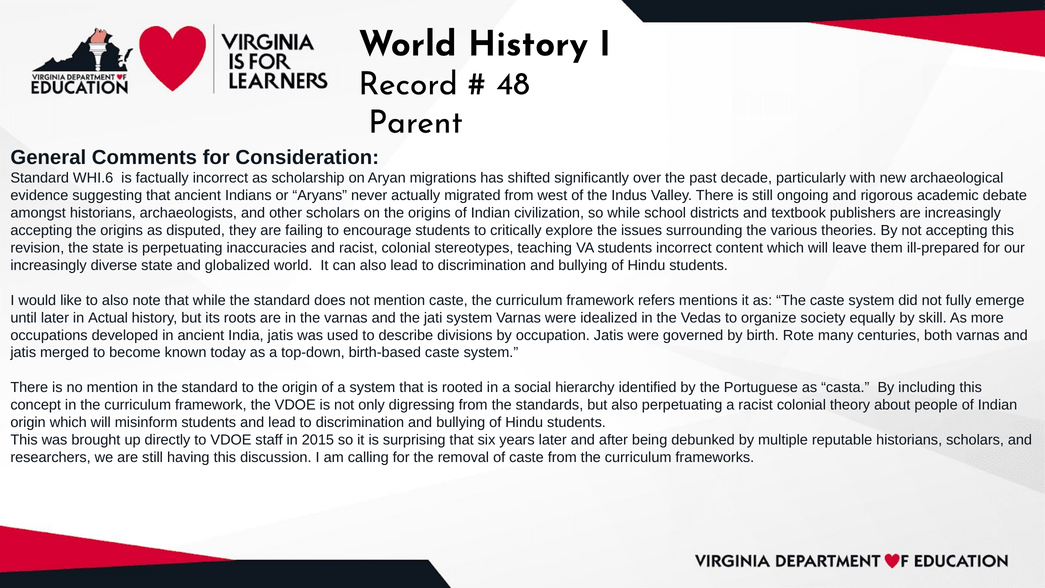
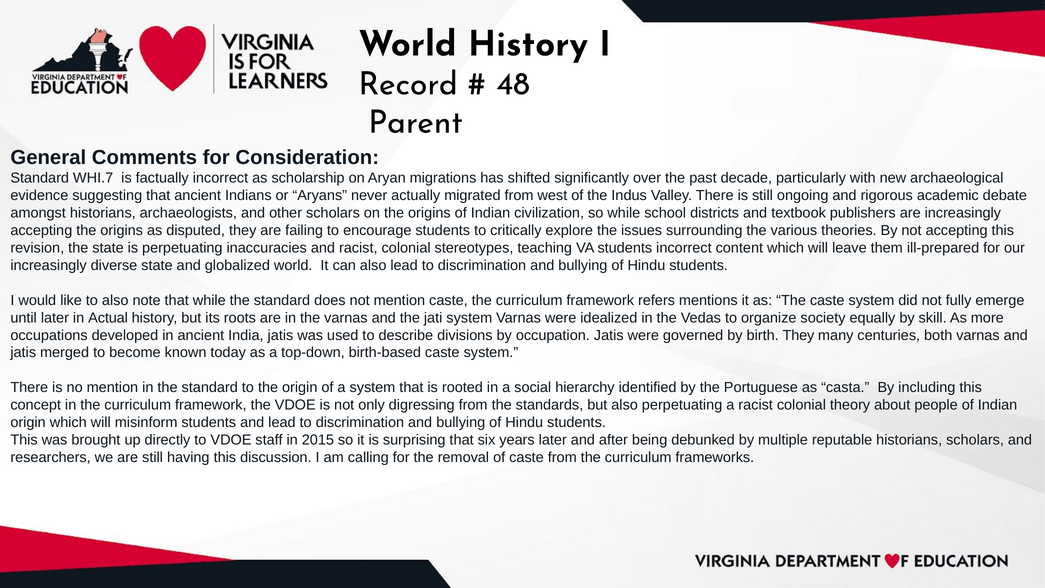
WHI.6: WHI.6 -> WHI.7 (93, 178)
birth Rote: Rote -> They (798, 335)
